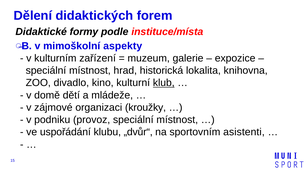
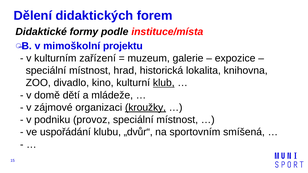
aspekty: aspekty -> projektu (123, 46)
kroužky underline: none -> present (146, 108)
asistenti: asistenti -> smíšená (244, 132)
